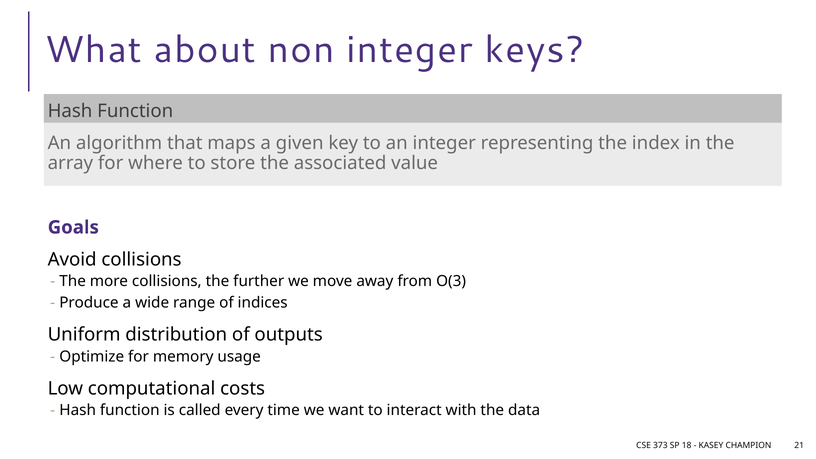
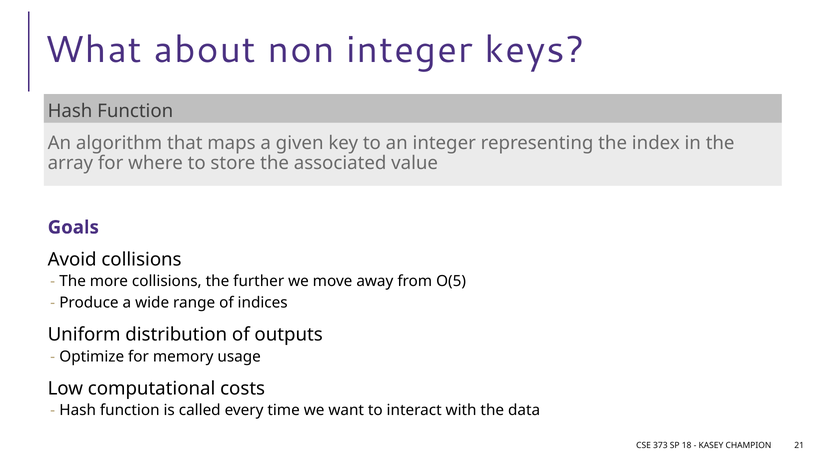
O(3: O(3 -> O(5 (451, 281)
